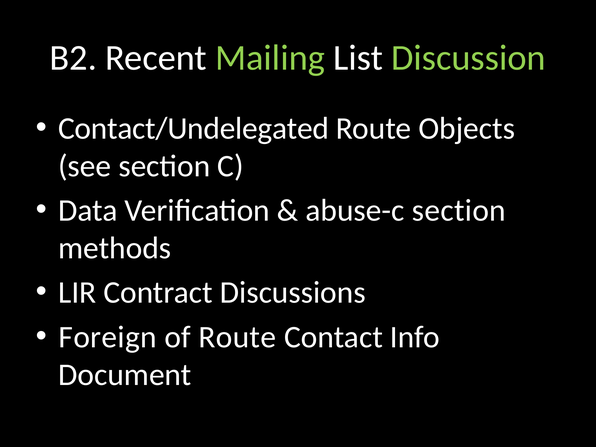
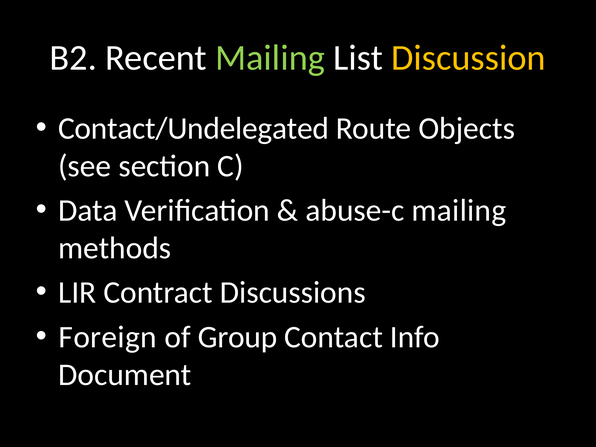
Discussion colour: light green -> yellow (468, 58)
abuse-c section: section -> mailing (459, 210)
of Route: Route -> Group (238, 337)
